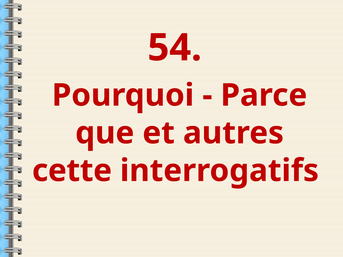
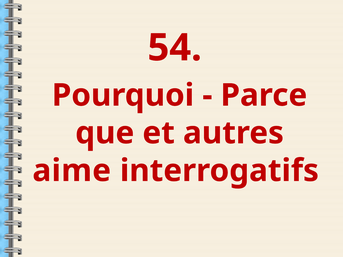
cette: cette -> aime (72, 171)
